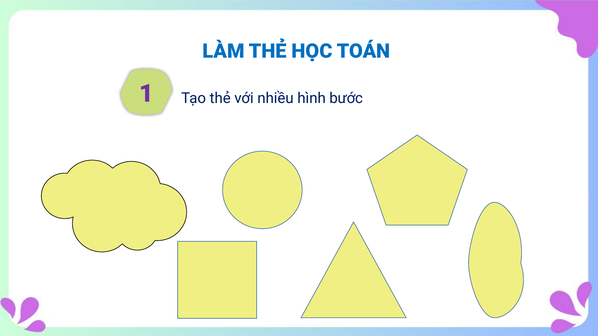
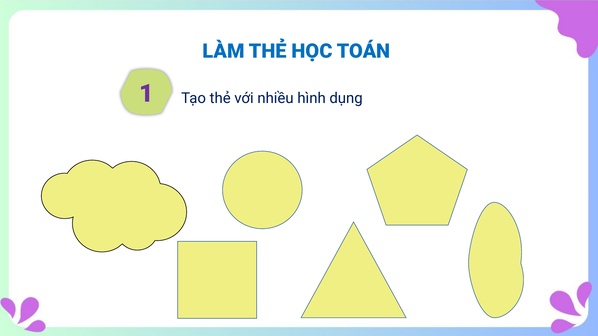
bước: bước -> dụng (346, 99)
